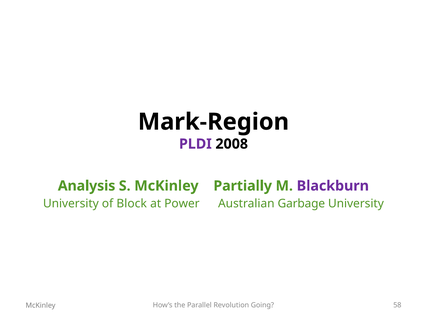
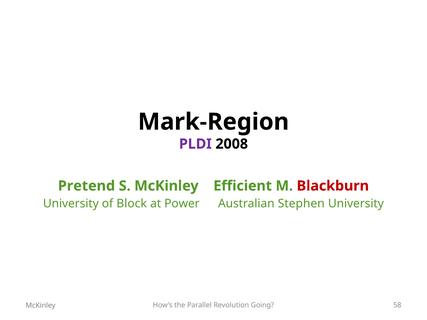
Analysis: Analysis -> Pretend (86, 186)
Partially: Partially -> Efficient (243, 186)
Blackburn colour: purple -> red (333, 186)
Garbage: Garbage -> Stephen (301, 204)
